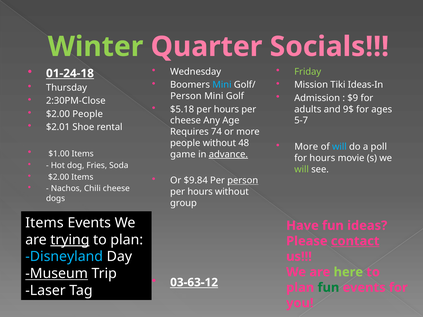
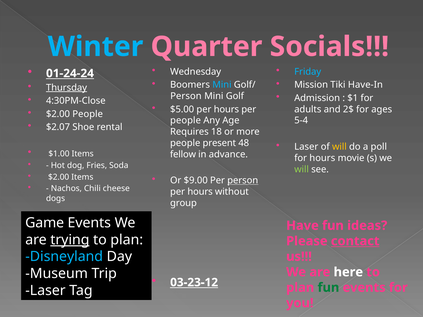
Winter colour: light green -> light blue (96, 47)
Friday colour: light green -> light blue (308, 72)
01-24-18: 01-24-18 -> 01-24-24 (70, 73)
Ideas-In: Ideas-In -> Have-In (365, 85)
Thursday underline: none -> present (67, 88)
$9: $9 -> $1 (353, 98)
2:30PM-Close: 2:30PM-Close -> 4:30PM-Close (76, 101)
$5.18: $5.18 -> $5.00 (182, 109)
9$: 9$ -> 2$ (348, 109)
cheese: cheese -> people (186, 121)
5-7: 5-7 -> 5-4 (301, 121)
$2.01: $2.01 -> $2.07 (58, 127)
74: 74 -> 18 (216, 132)
people without: without -> present (219, 143)
More: More -> Laser (306, 147)
will colour: light blue -> yellow (339, 147)
game: game -> fellow (183, 154)
advance underline: present -> none (228, 154)
$9.84: $9.84 -> $9.00 (196, 181)
Items: Items -> Game (45, 223)
Museum underline: present -> none (57, 274)
here colour: light green -> white (348, 272)
03-63-12: 03-63-12 -> 03-23-12 (194, 283)
